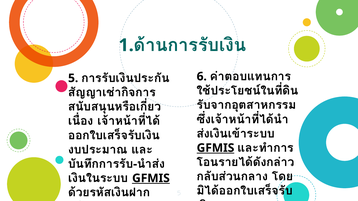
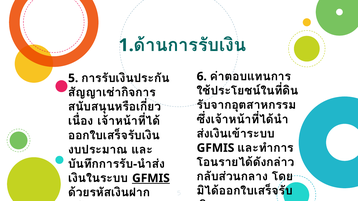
GFMIS underline: present -> none (216, 148)
